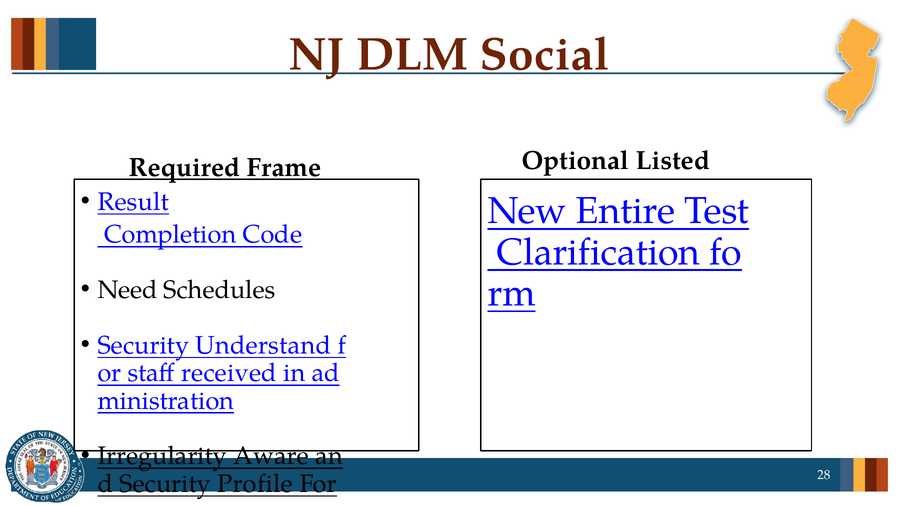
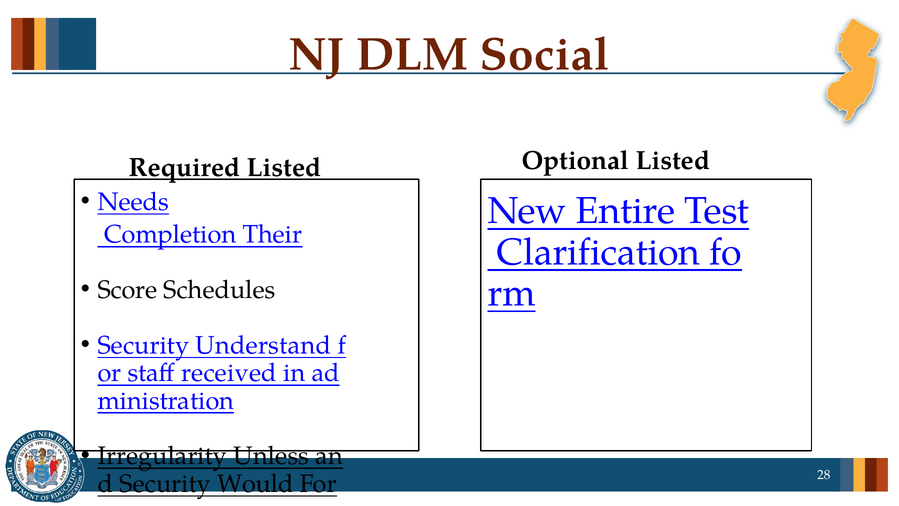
Required Frame: Frame -> Listed (284, 167)
Result: Result -> Needs (133, 202)
Code: Code -> Their (272, 234)
Need: Need -> Score (127, 290)
Aware: Aware -> Unless (271, 456)
Profile: Profile -> Would (255, 483)
